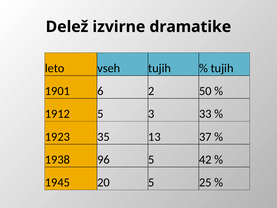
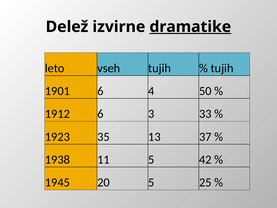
dramatike underline: none -> present (190, 27)
2: 2 -> 4 (151, 91)
1912 5: 5 -> 6 (100, 114)
96: 96 -> 11 (104, 159)
